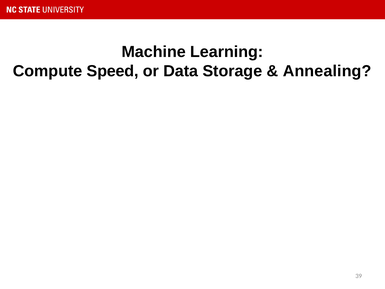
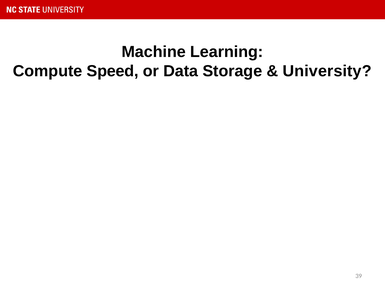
Annealing: Annealing -> University (327, 71)
